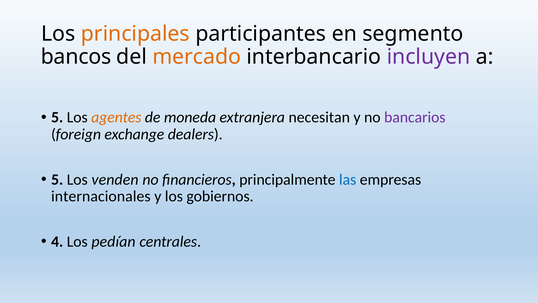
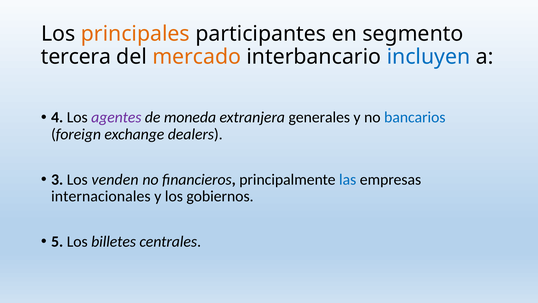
bancos: bancos -> tercera (76, 57)
incluyen colour: purple -> blue (428, 57)
5: 5 -> 4 (57, 117)
agentes colour: orange -> purple (116, 117)
necesitan: necesitan -> generales (319, 117)
bancarios colour: purple -> blue (415, 117)
5: 5 -> 3 (57, 179)
4: 4 -> 5 (57, 241)
pedían: pedían -> billetes (114, 241)
